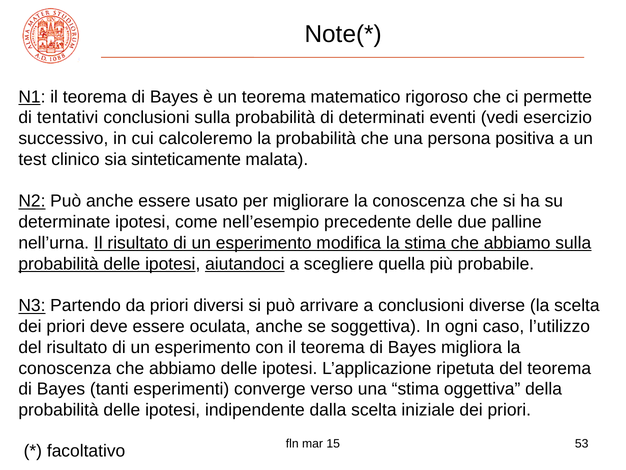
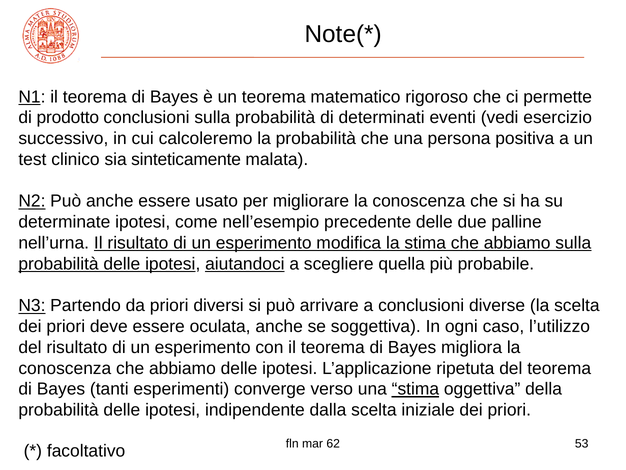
tentativi: tentativi -> prodotto (68, 118)
stima underline: none -> present (415, 389)
15: 15 -> 62 (333, 443)
